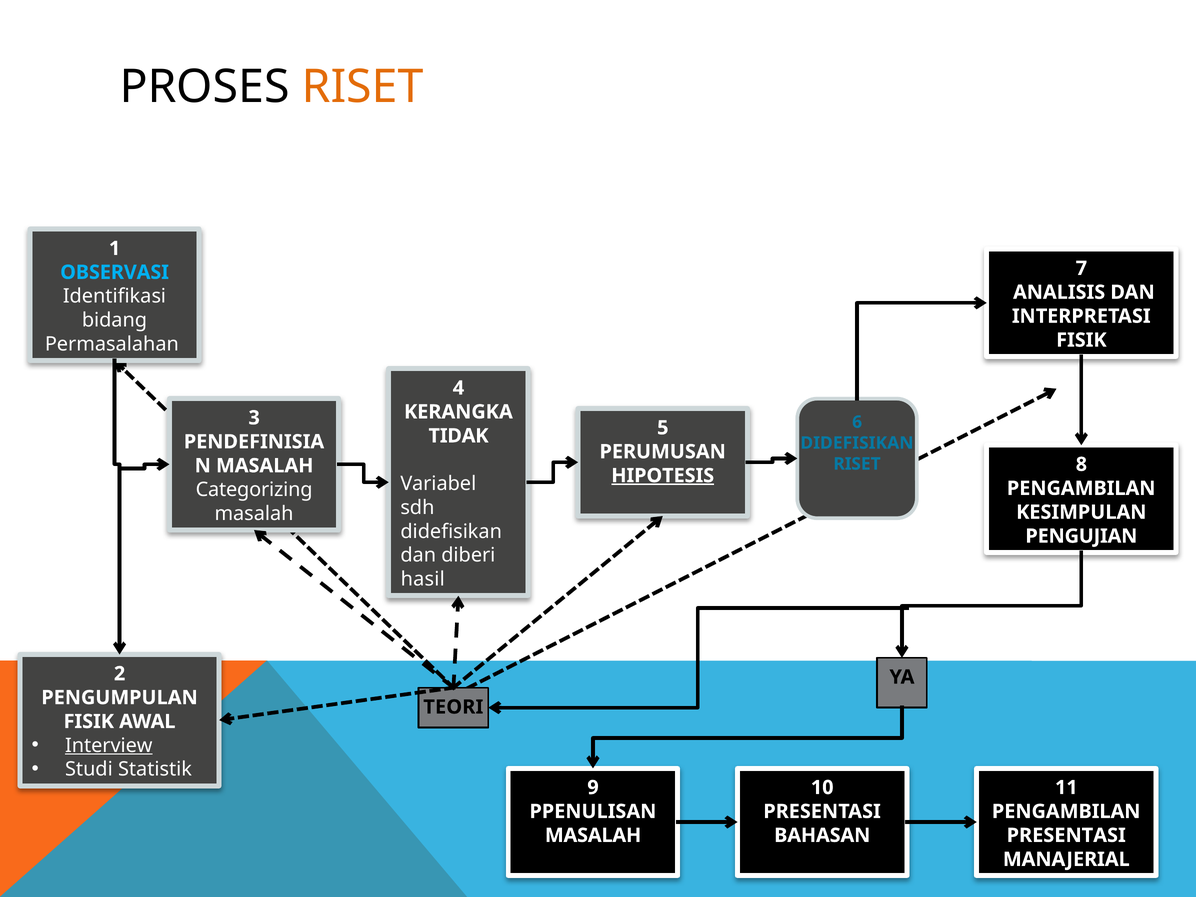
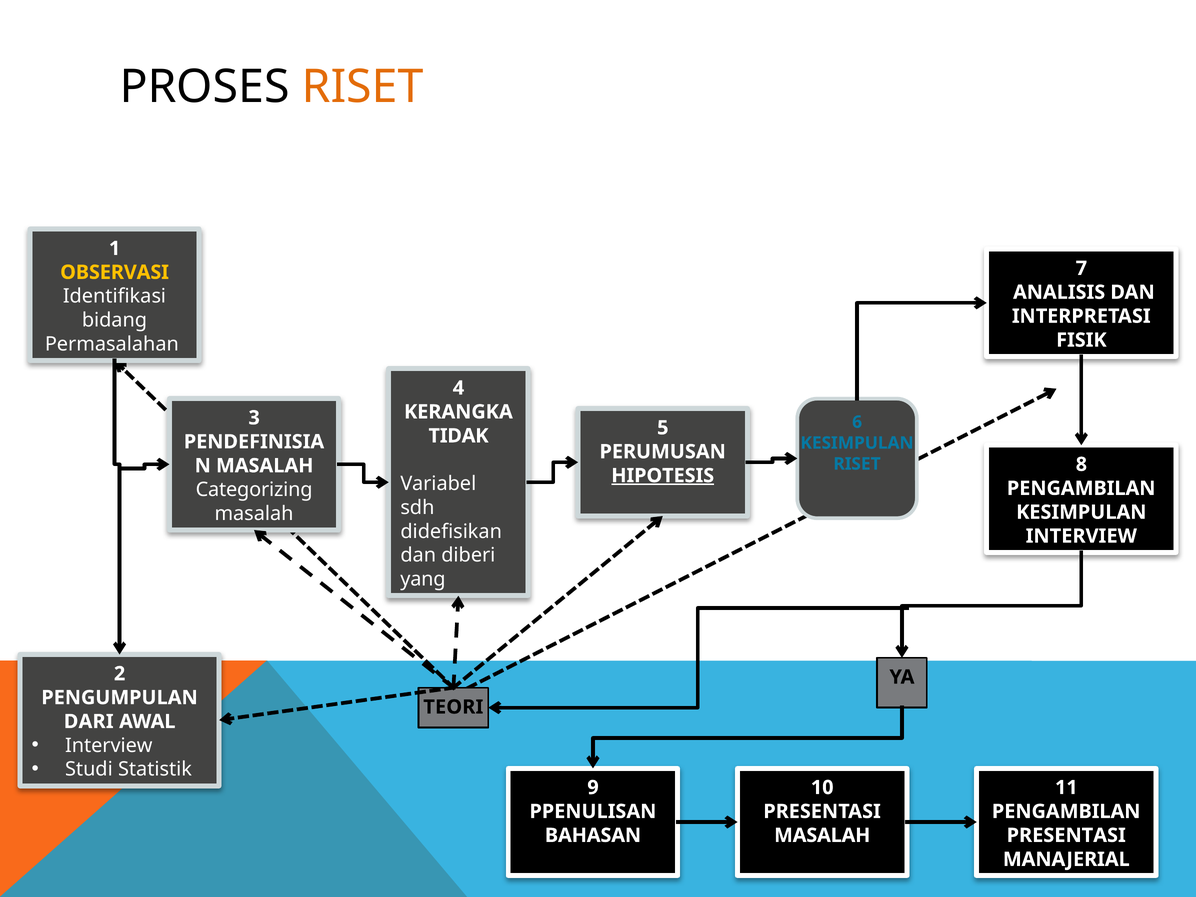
OBSERVASI colour: light blue -> yellow (115, 272)
DIDEFISIKAN: DIDEFISIKAN -> KESIMPULAN (857, 443)
PENGUJIAN: PENGUJIAN -> INTERVIEW (1081, 536)
hasil: hasil -> yang (423, 579)
FISIK: FISIK -> DARI (89, 722)
Interview underline: present -> none (109, 745)
MASALAH: MASALAH -> BAHASAN (593, 835)
BAHASAN: BAHASAN -> MASALAH (822, 835)
